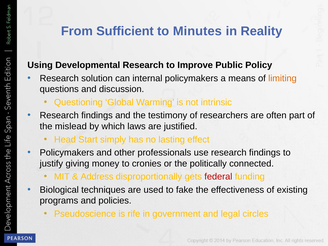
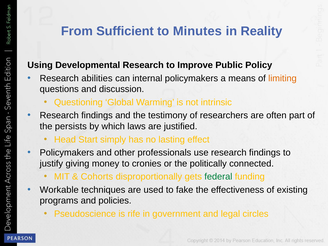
solution: solution -> abilities (97, 78)
mislead: mislead -> persists (71, 126)
Address: Address -> Cohorts (97, 177)
federal colour: red -> green (218, 177)
Biological: Biological -> Workable (59, 190)
